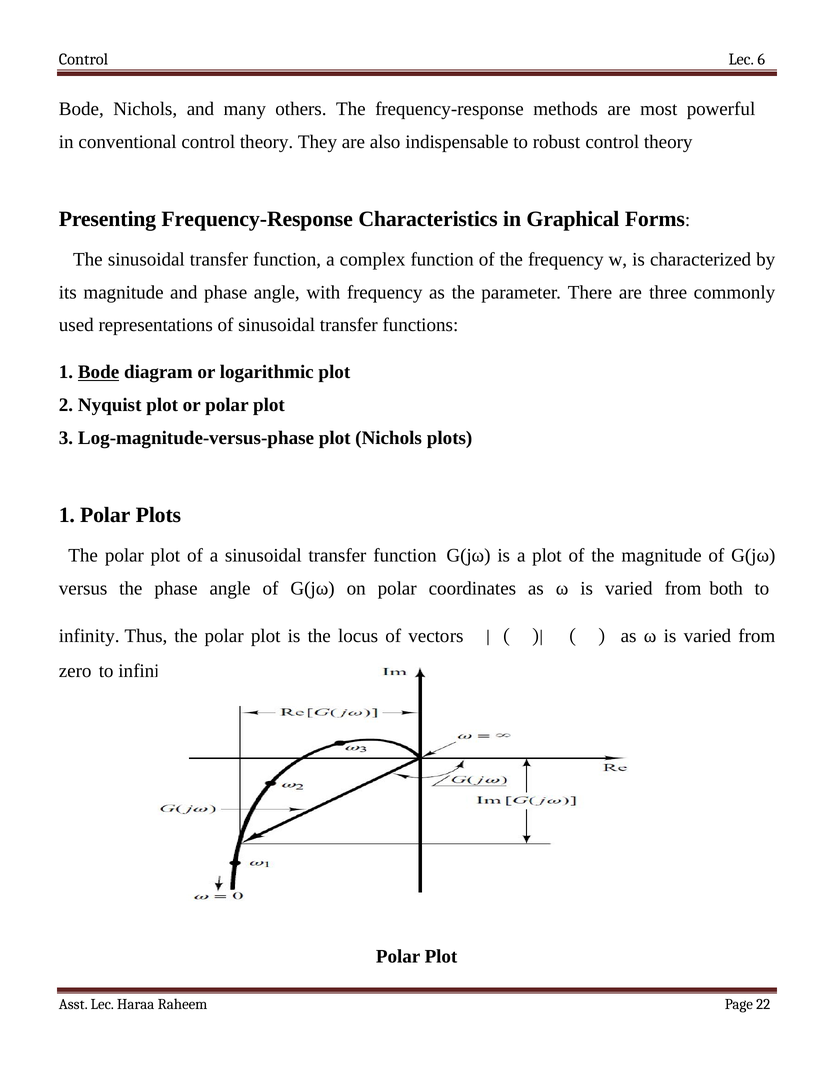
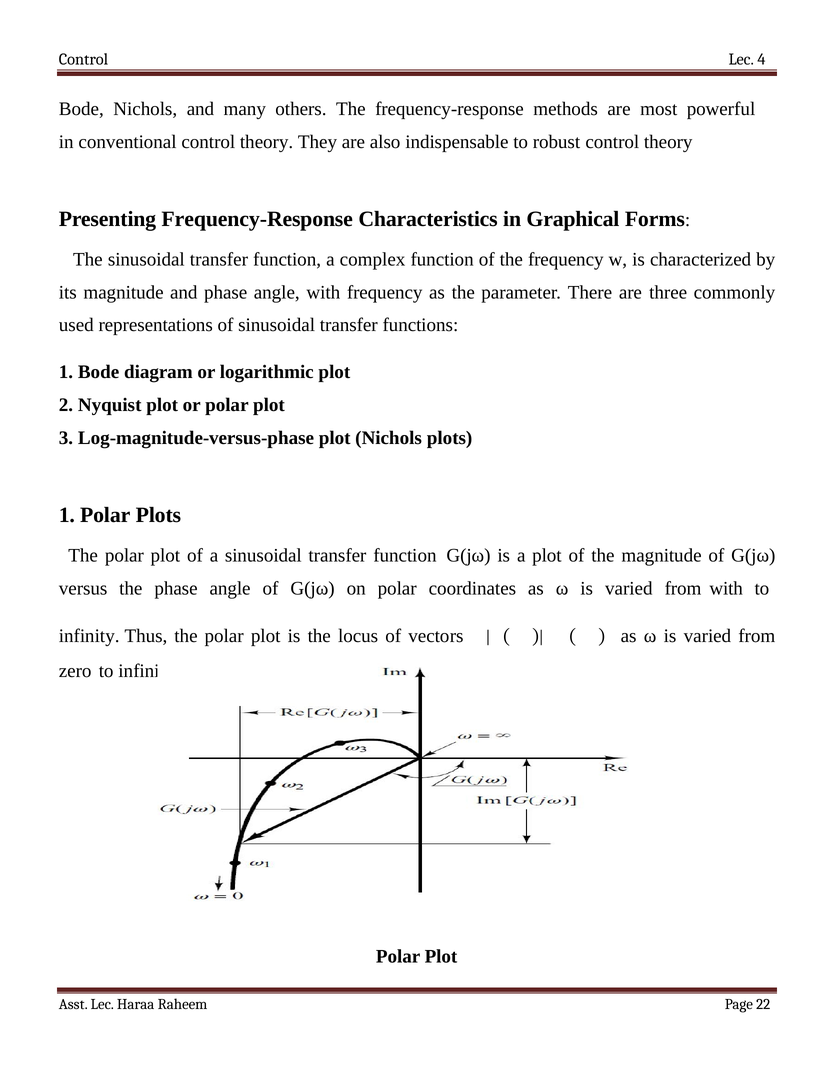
6: 6 -> 4 (761, 59)
Bode underline: present -> none (99, 372)
from both: both -> with (726, 588)
